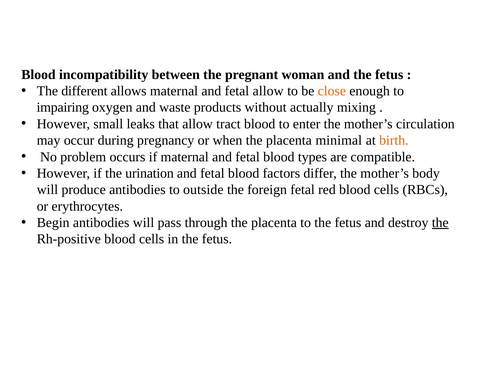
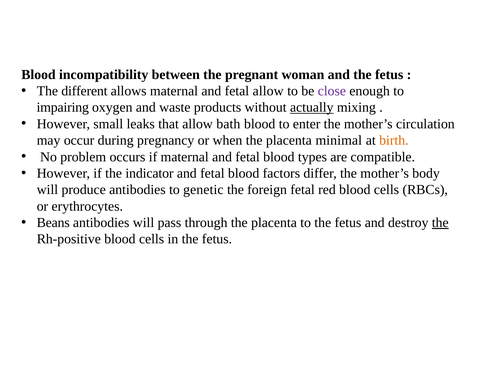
close colour: orange -> purple (332, 91)
actually underline: none -> present (312, 108)
tract: tract -> bath (228, 124)
urination: urination -> indicator (150, 174)
outside: outside -> genetic (203, 190)
Begin: Begin -> Beans (53, 223)
